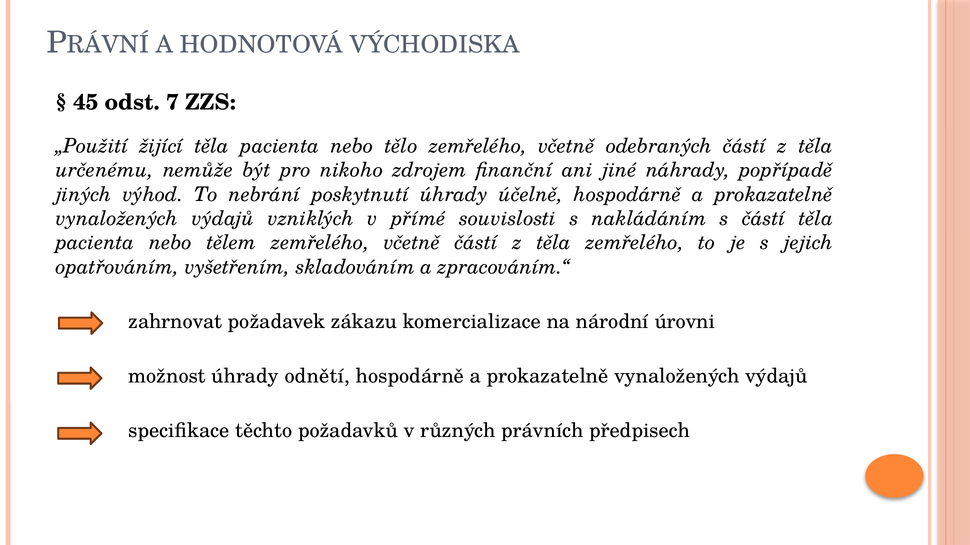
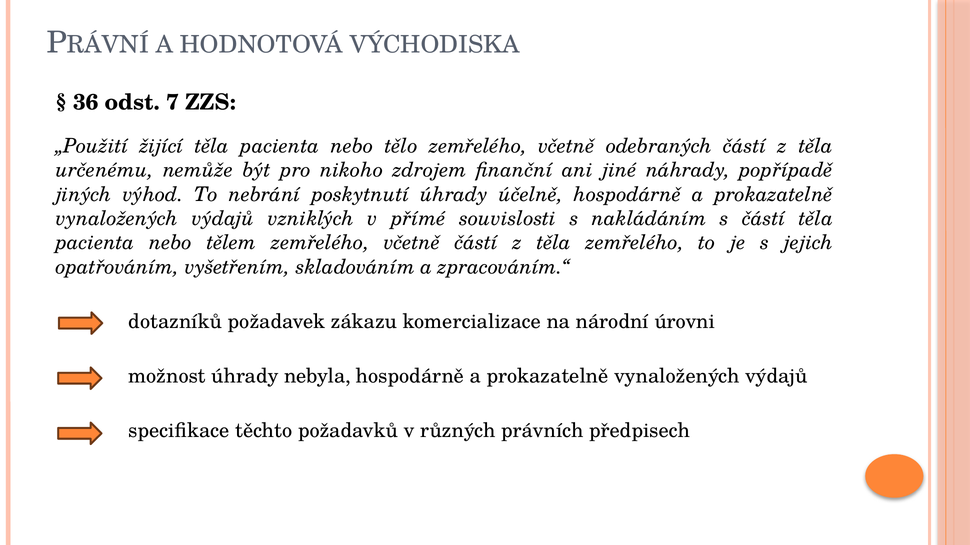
45: 45 -> 36 (86, 103)
zahrnovat: zahrnovat -> dotazníků (175, 322)
odnětí: odnětí -> nebyla (317, 377)
